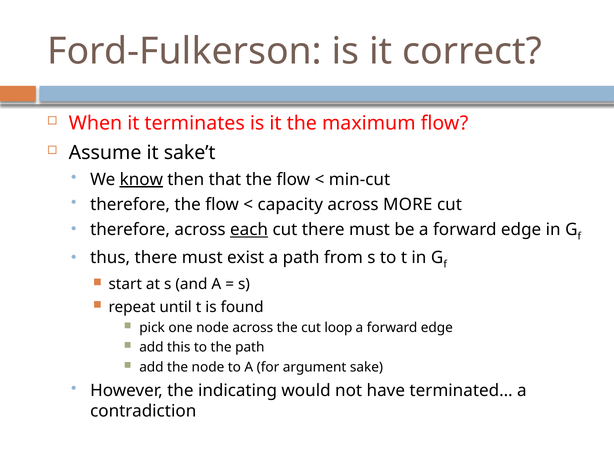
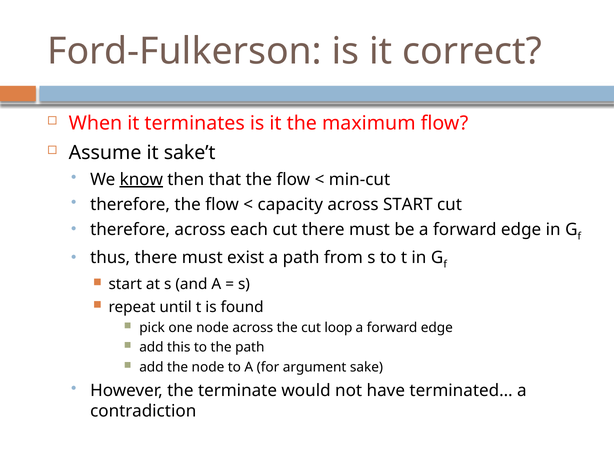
across MORE: MORE -> START (408, 205)
each underline: present -> none (249, 230)
indicating: indicating -> terminate (238, 391)
